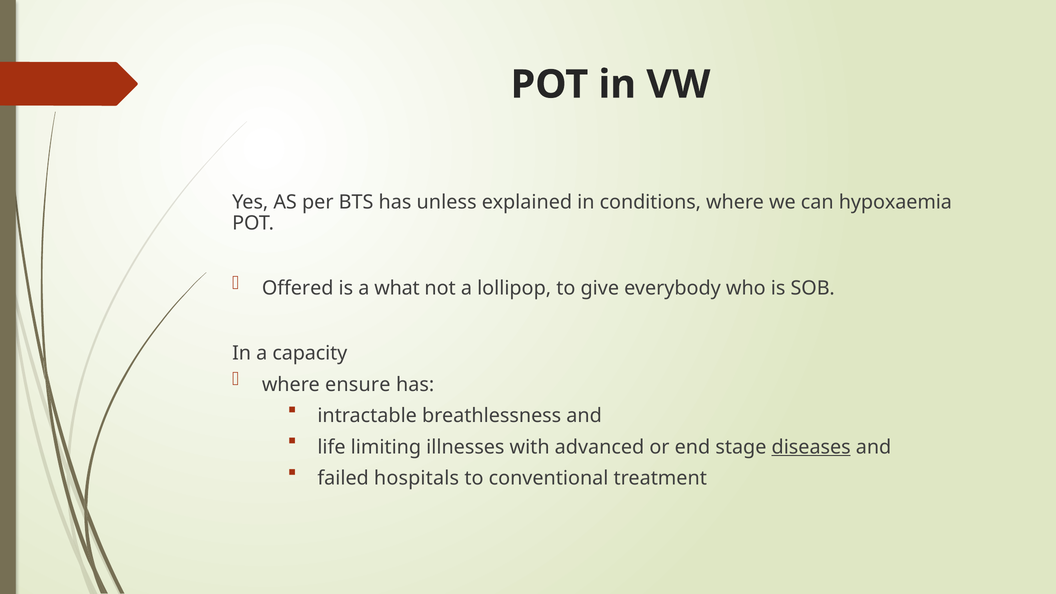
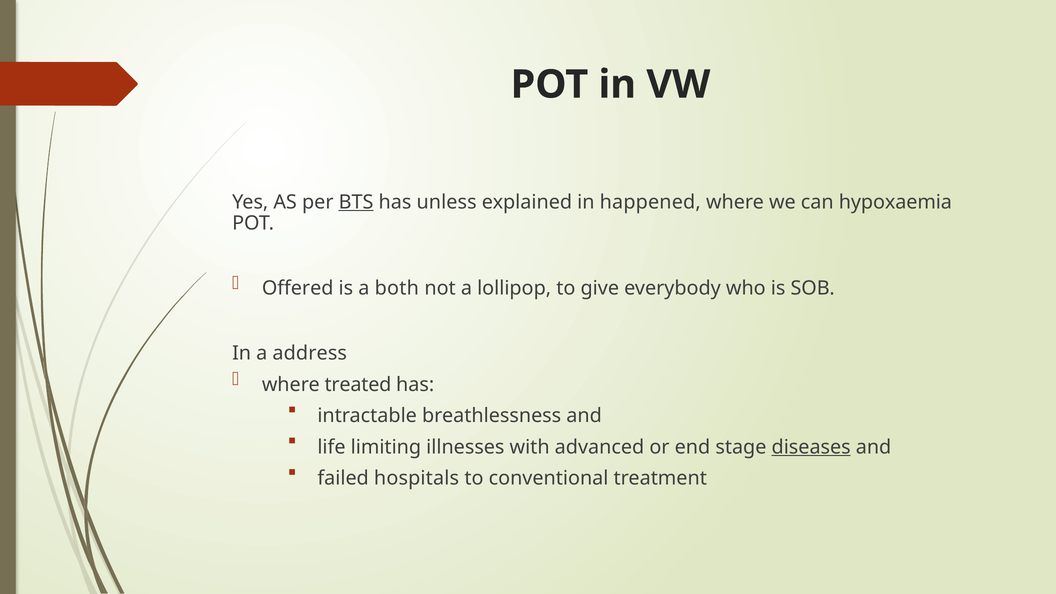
BTS underline: none -> present (356, 202)
conditions: conditions -> happened (650, 202)
what: what -> both (397, 288)
capacity: capacity -> address (310, 353)
ensure: ensure -> treated (358, 385)
